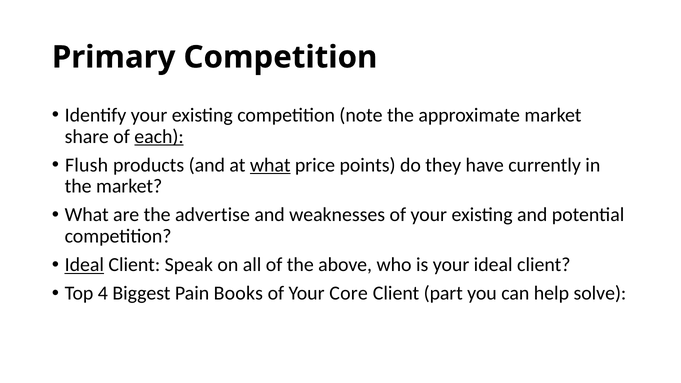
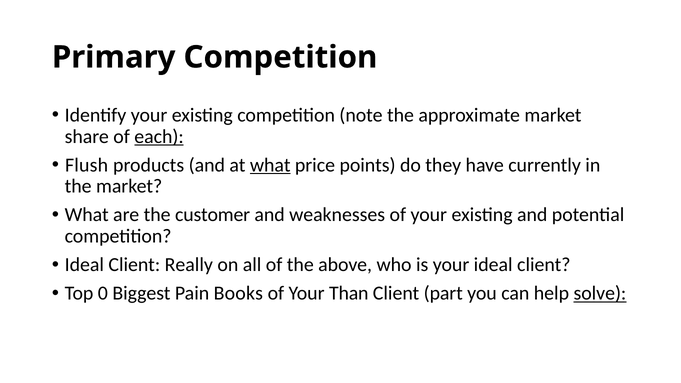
advertise: advertise -> customer (213, 215)
Ideal underline: present -> none (84, 265)
Speak: Speak -> Really (189, 265)
4: 4 -> 0 (103, 293)
Core: Core -> Than (349, 293)
solve underline: none -> present (600, 293)
